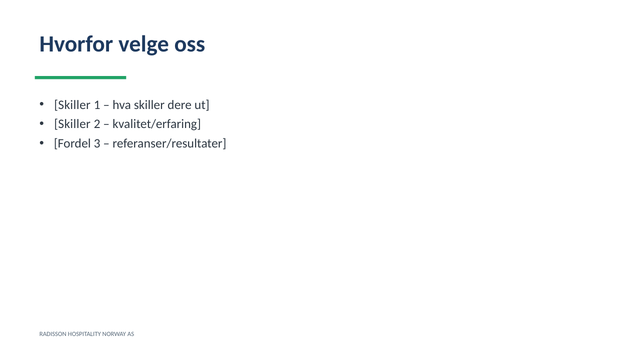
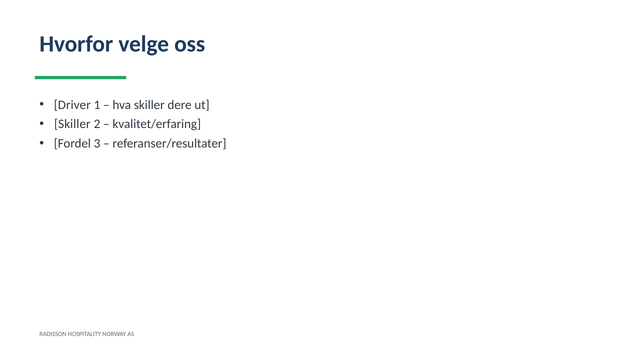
Skiller: Skiller -> Driver (72, 105)
